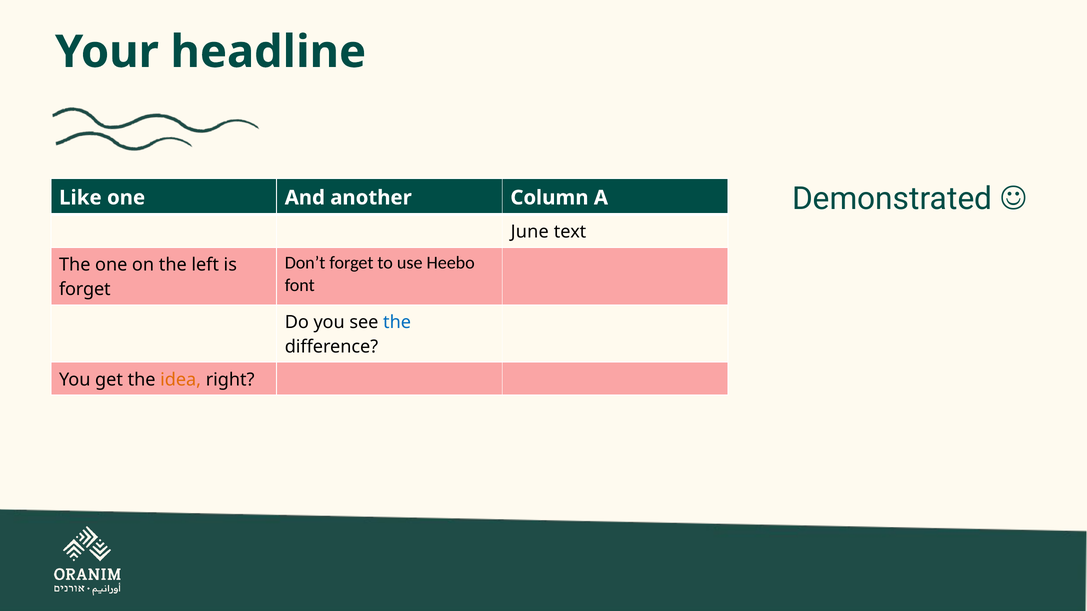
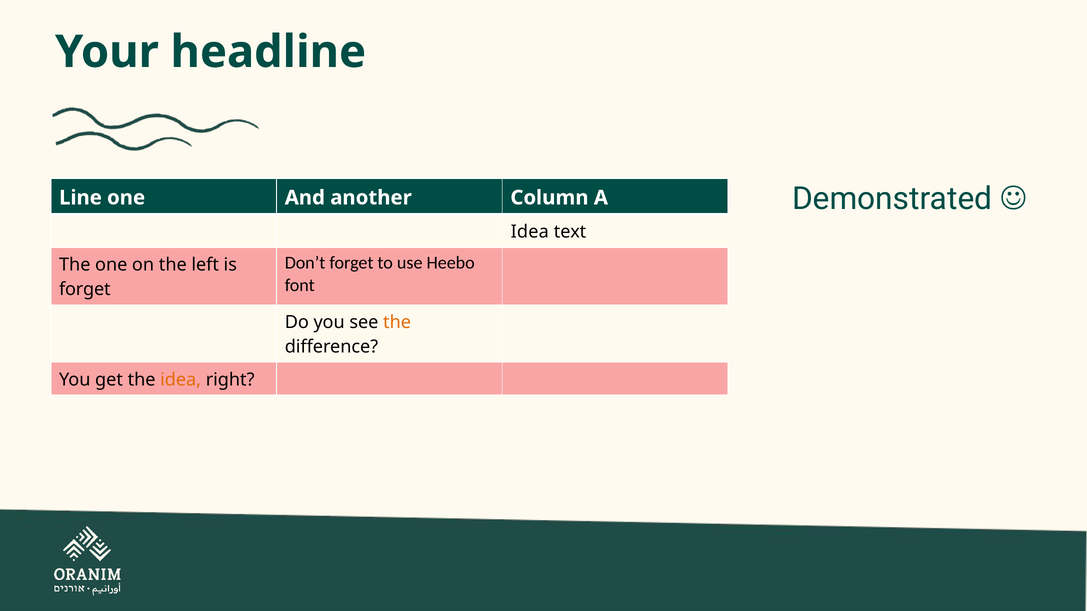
Like: Like -> Line (80, 198)
June: June -> Idea (530, 232)
the colour: blue -> orange (397, 322)
